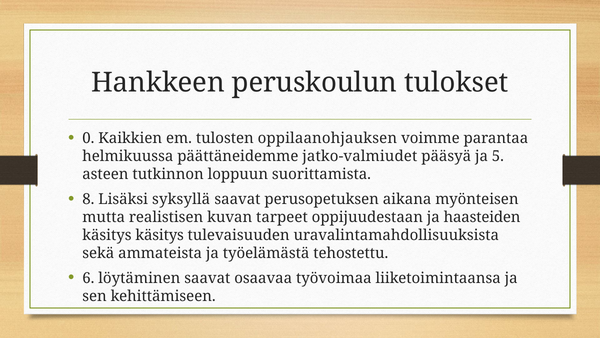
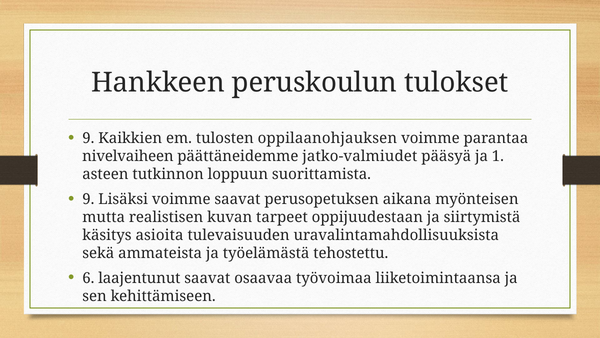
0: 0 -> 9 (88, 138)
helmikuussa: helmikuussa -> nivelvaiheen (128, 156)
5: 5 -> 1 (498, 156)
8: 8 -> 9 (88, 199)
Lisäksi syksyllä: syksyllä -> voimme (181, 199)
haasteiden: haasteiden -> siirtymistä (482, 217)
käsitys käsitys: käsitys -> asioita (160, 235)
löytäminen: löytäminen -> laajentunut (139, 278)
